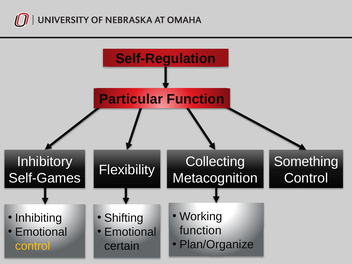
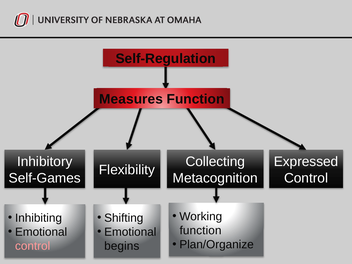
Particular: Particular -> Measures (131, 99)
Something: Something -> Expressed (306, 162)
control colour: yellow -> pink (33, 246)
certain: certain -> begins (122, 246)
